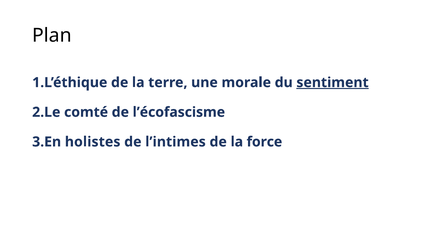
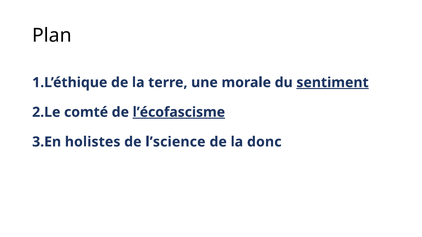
l’écofascisme underline: none -> present (179, 112)
l’intimes: l’intimes -> l’science (175, 142)
force: force -> donc (264, 142)
